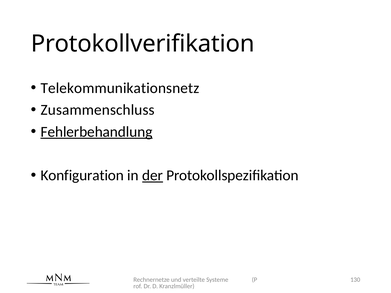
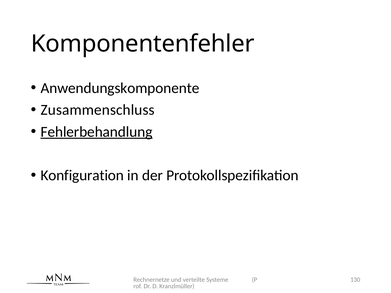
Protokollverifikation: Protokollverifikation -> Komponentenfehler (143, 44)
Telekommunikationsnetz: Telekommunikationsnetz -> Anwendungskomponente (120, 88)
der underline: present -> none (153, 176)
